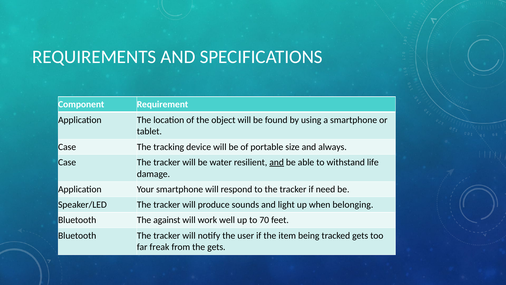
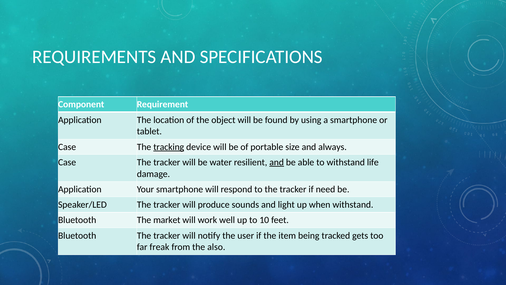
tracking underline: none -> present (169, 147)
when belonging: belonging -> withstand (353, 204)
against: against -> market (167, 220)
70: 70 -> 10 (264, 220)
the gets: gets -> also (216, 247)
